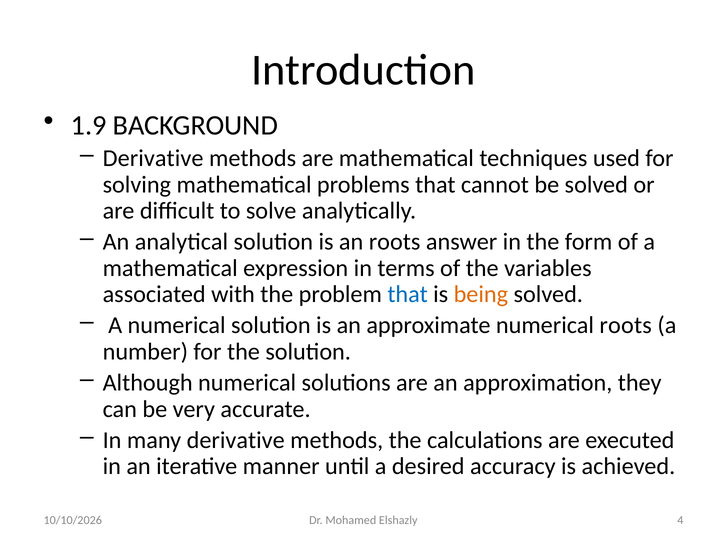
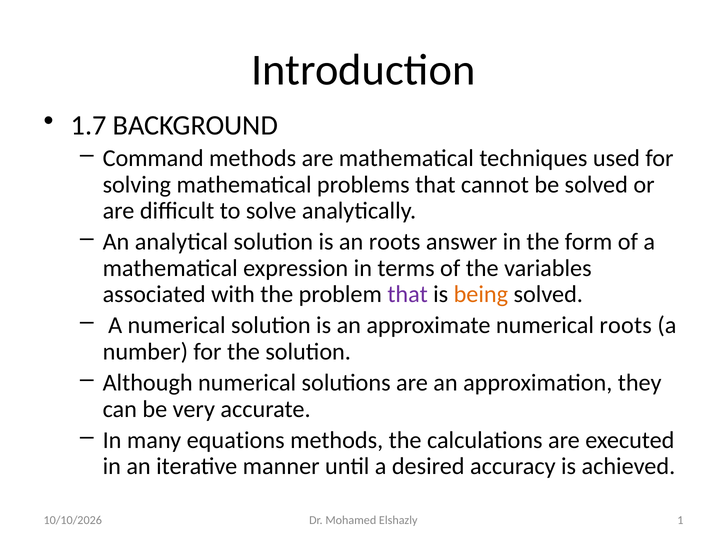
1.9: 1.9 -> 1.7 (89, 126)
Derivative: Derivative -> Command (153, 158)
that colour: blue -> purple (408, 294)
many derivative: derivative -> equations (236, 440)
4: 4 -> 1 (680, 521)
